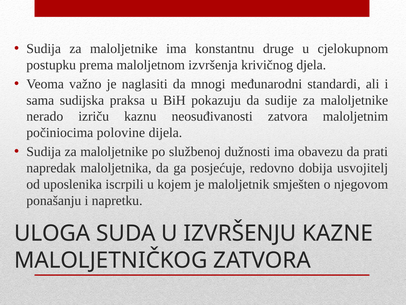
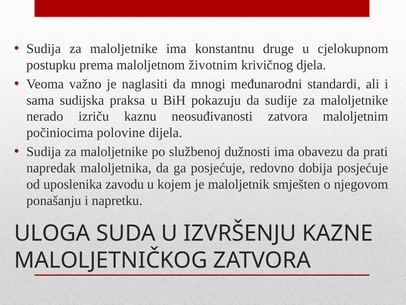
izvršenja: izvršenja -> životnim (213, 65)
dobija usvojitelj: usvojitelj -> posjećuje (363, 168)
iscrpili: iscrpili -> zavodu (125, 184)
